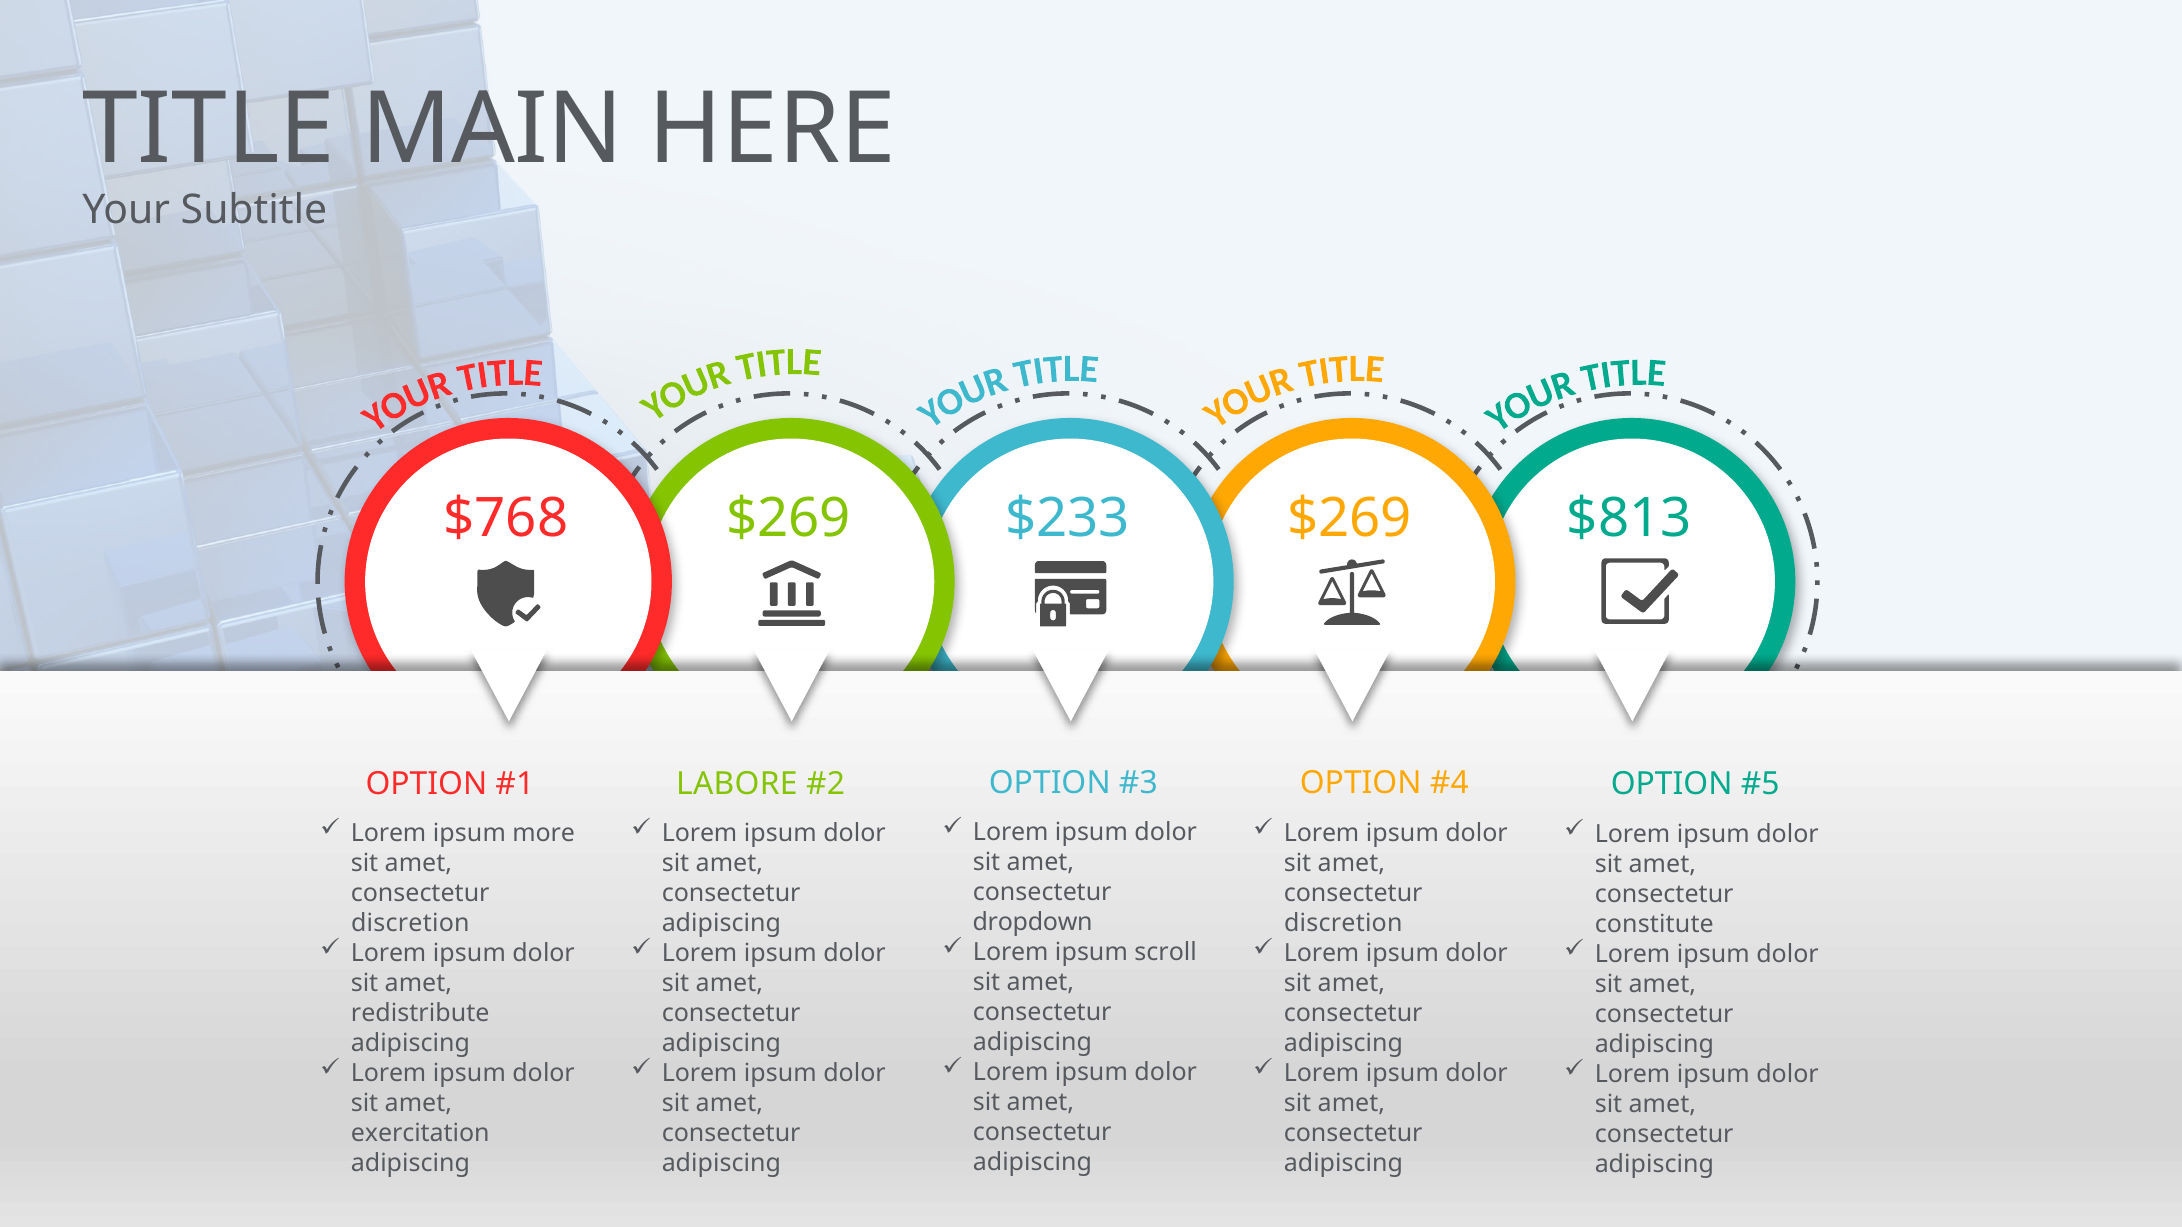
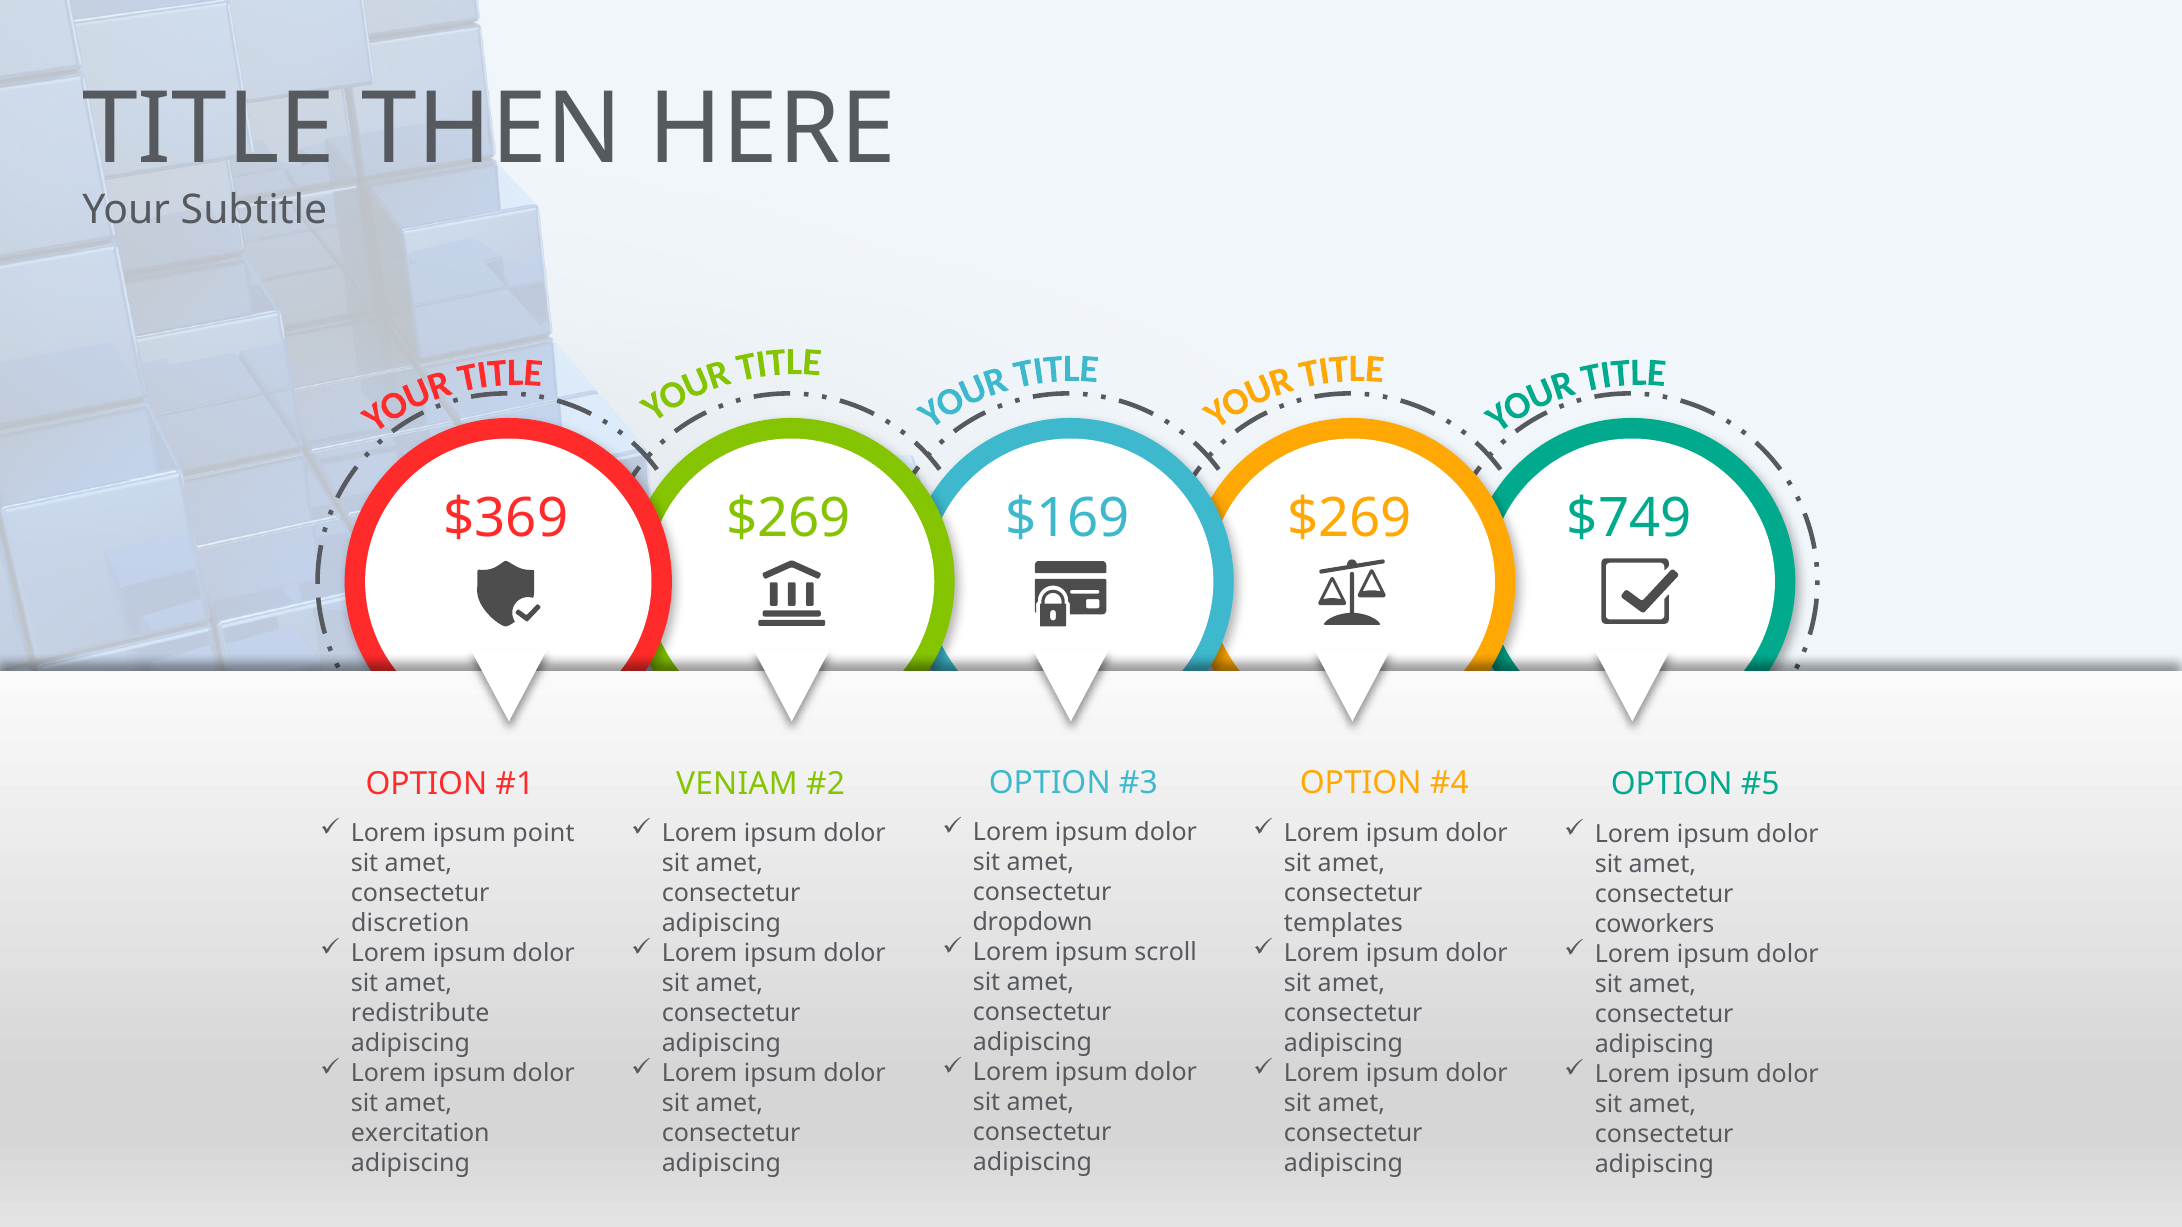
MAIN: MAIN -> THEN (492, 129)
$768: $768 -> $369 (506, 518)
$233: $233 -> $169 (1068, 518)
$813: $813 -> $749 (1629, 518)
LABORE: LABORE -> VENIAM (737, 784)
more: more -> point (544, 834)
discretion: discretion -> templates (1343, 923)
constitute: constitute -> coworkers (1654, 924)
